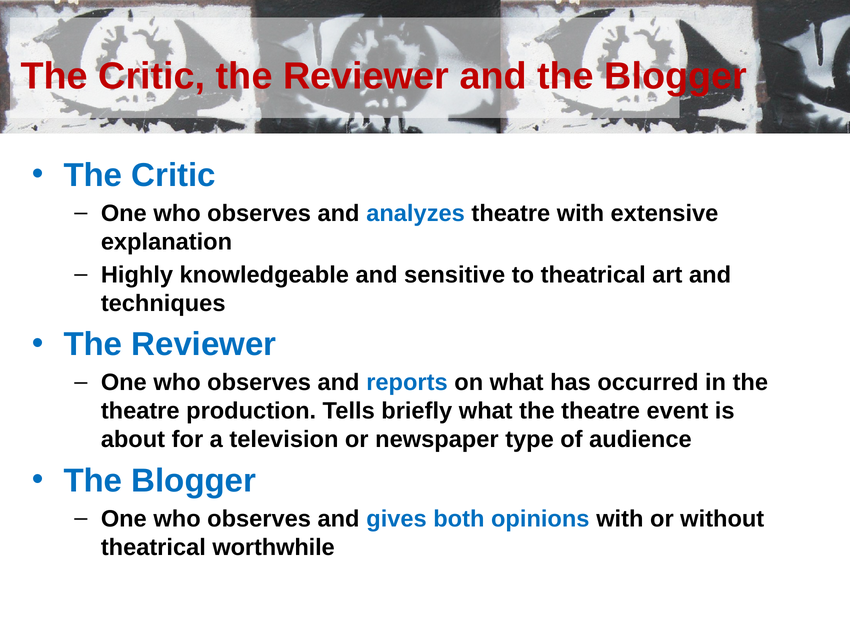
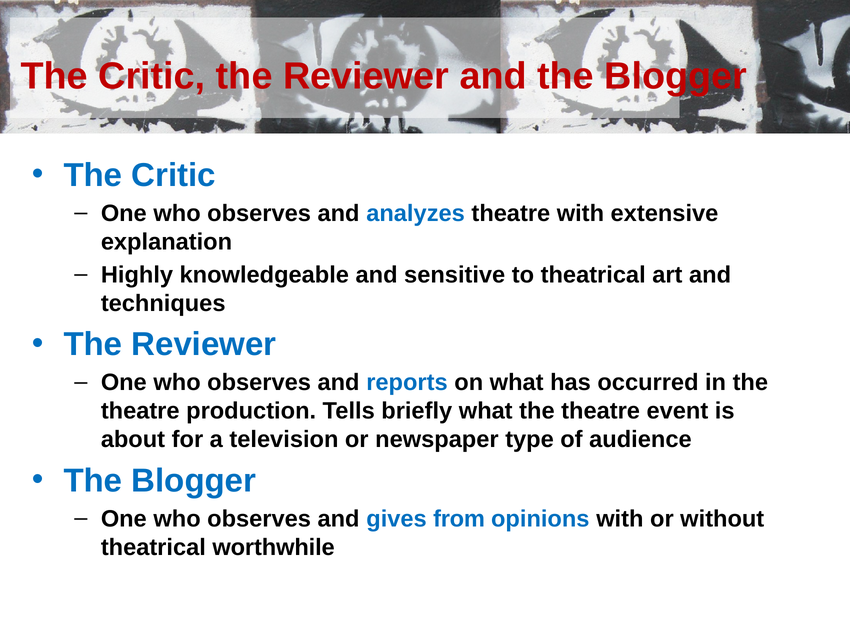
both: both -> from (459, 518)
